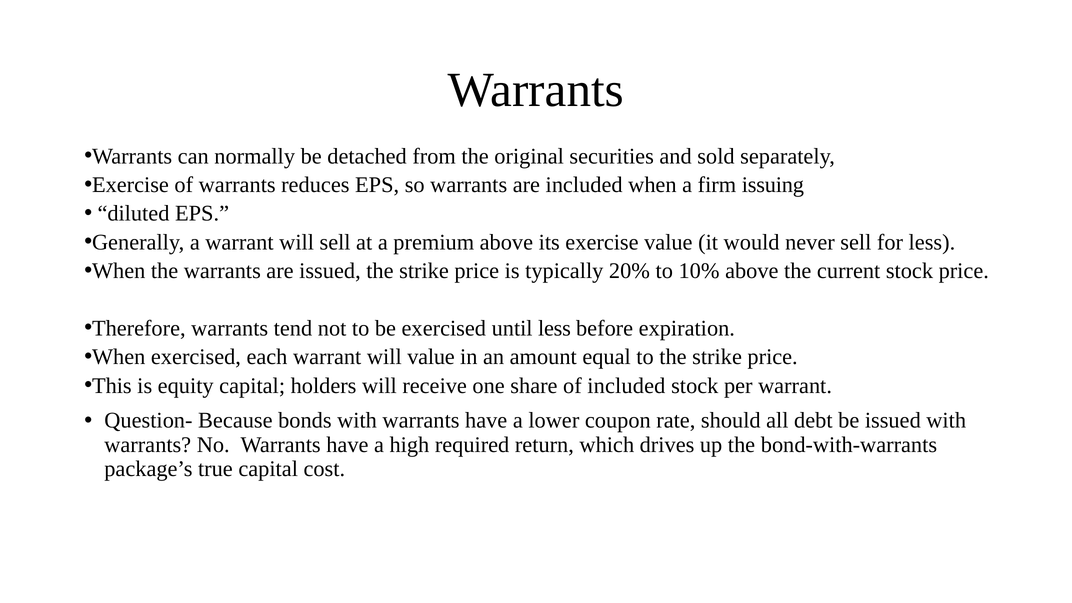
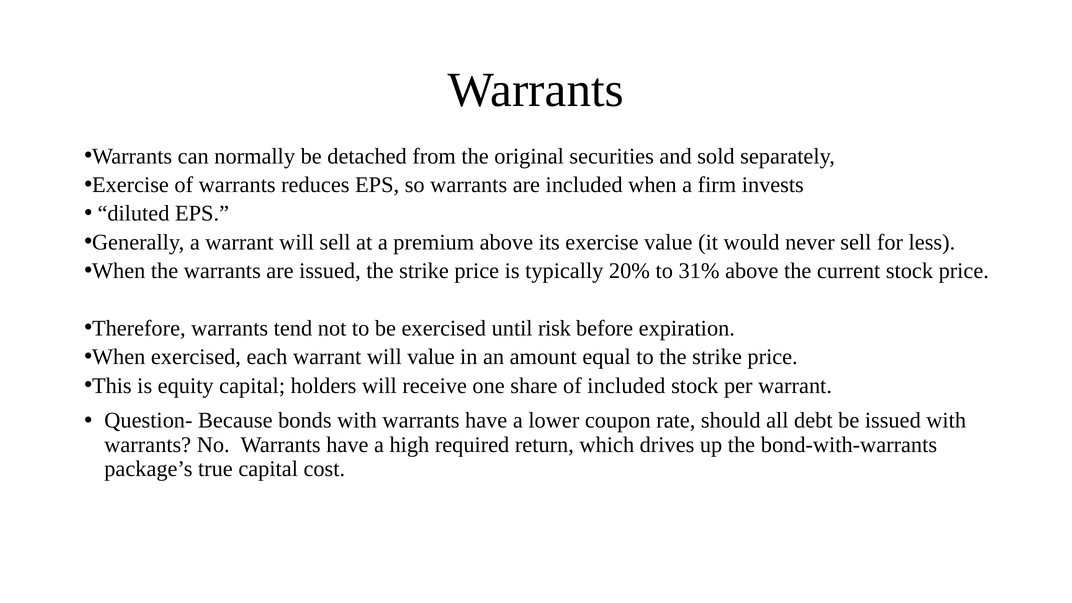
issuing: issuing -> invests (773, 185)
10%: 10% -> 31% (699, 271)
until less: less -> risk (554, 328)
